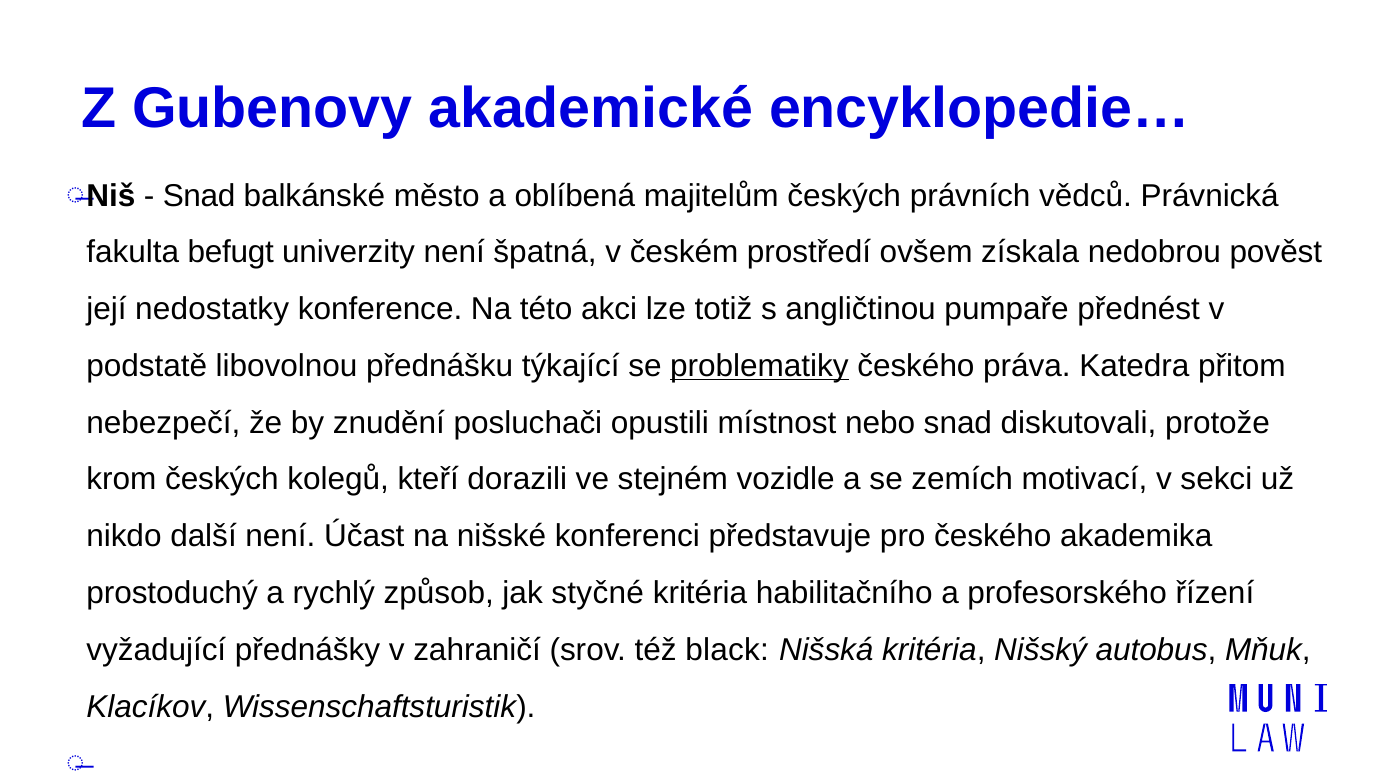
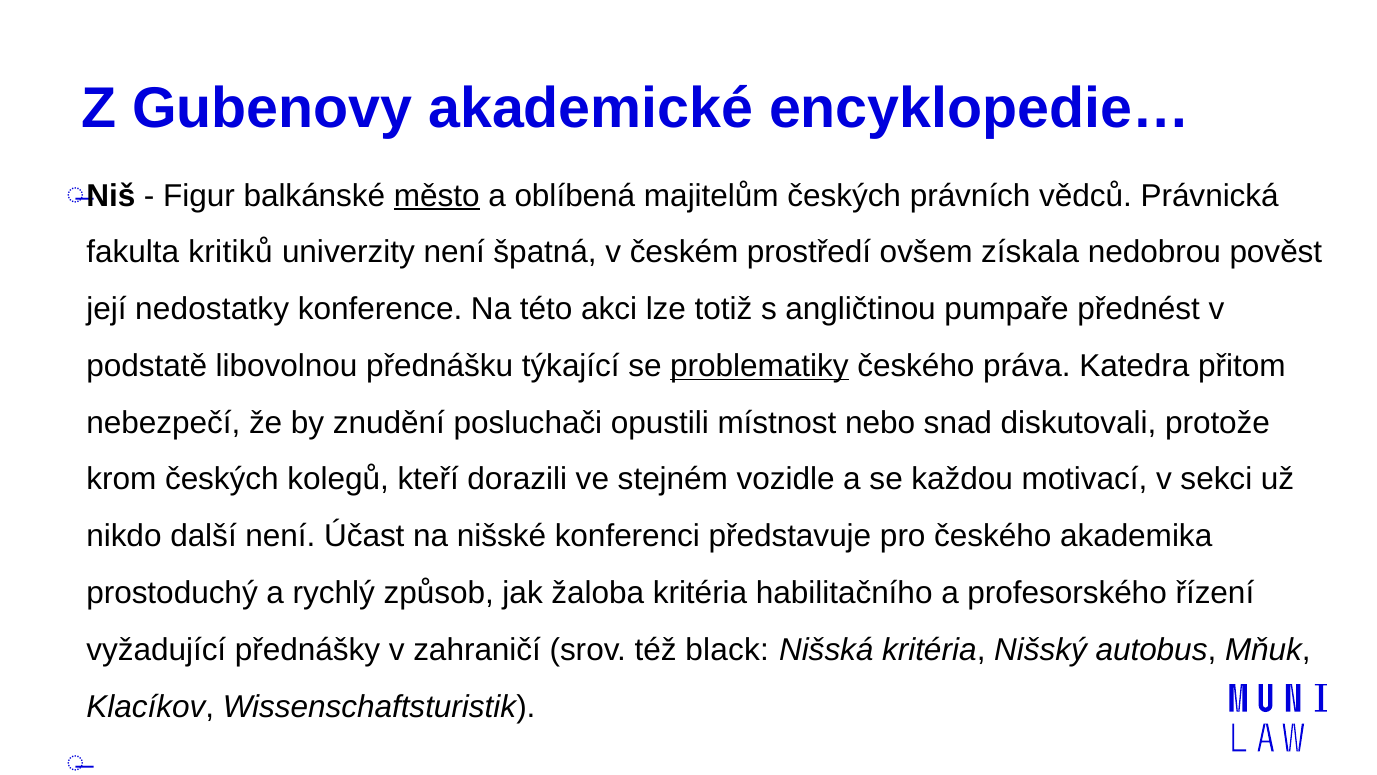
Snad: Snad -> Figur (199, 195)
město underline: none -> present (437, 195)
befugt: befugt -> kritiků (230, 252)
zemích: zemích -> každou (962, 479)
styčné: styčné -> žaloba (598, 593)
